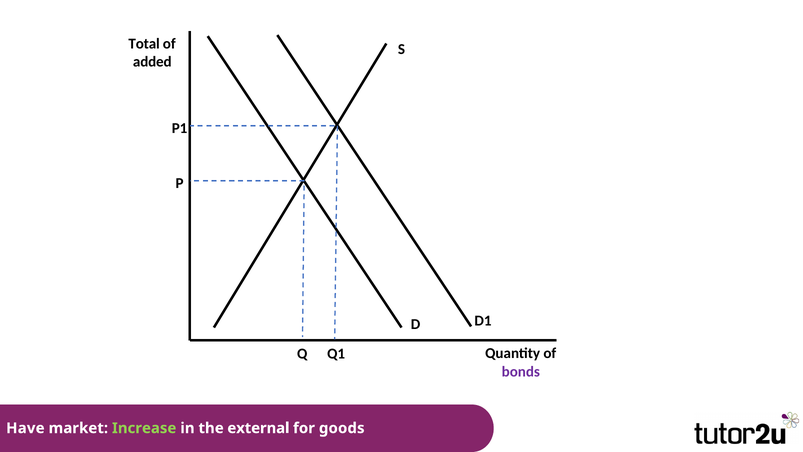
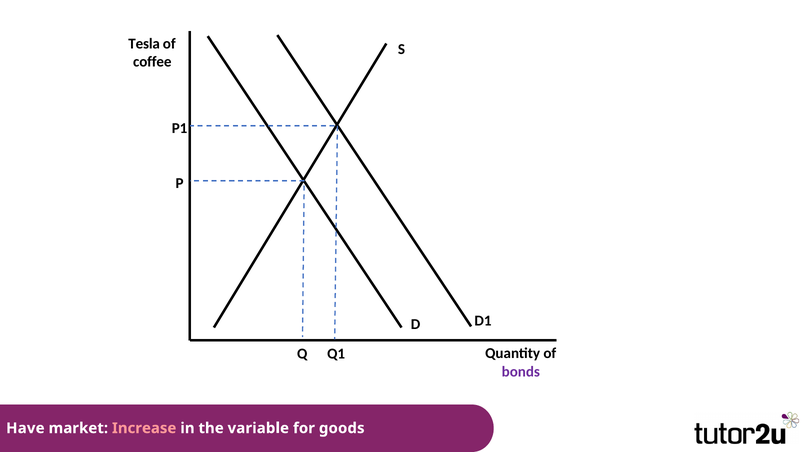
Total: Total -> Tesla (144, 44)
added: added -> coffee (152, 62)
Increase colour: light green -> pink (144, 428)
external: external -> variable (258, 428)
